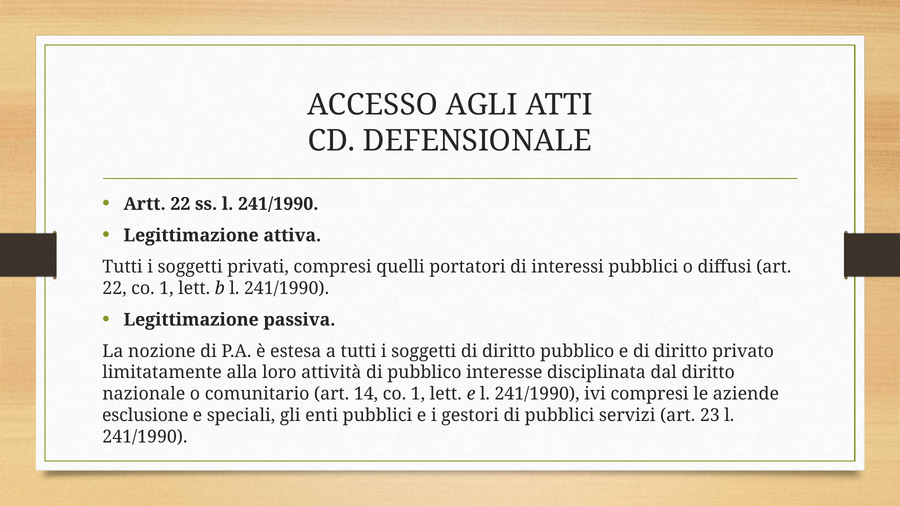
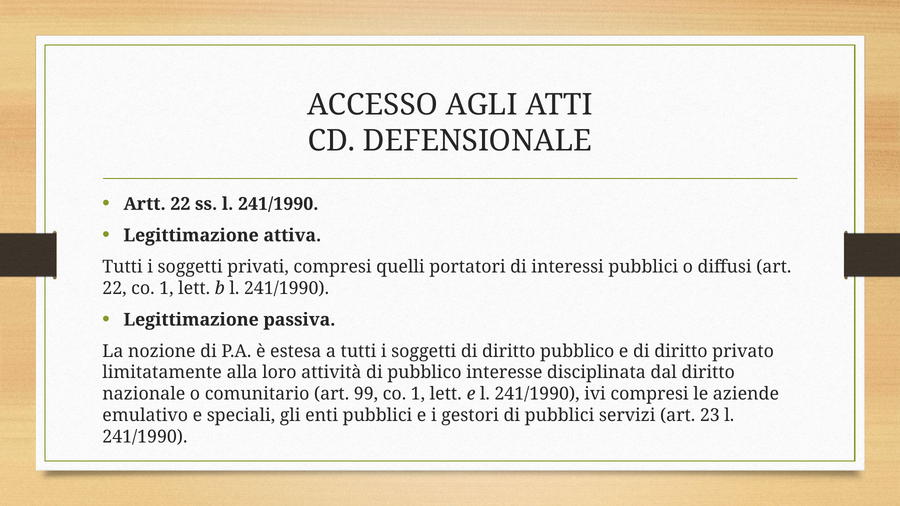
14: 14 -> 99 (366, 394)
esclusione: esclusione -> emulativo (145, 415)
